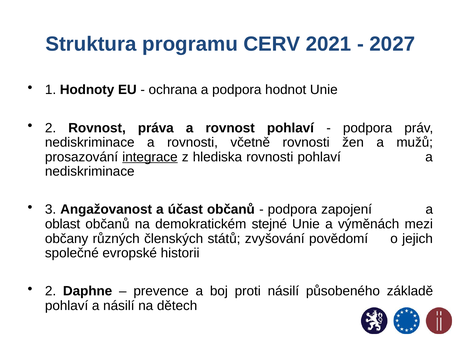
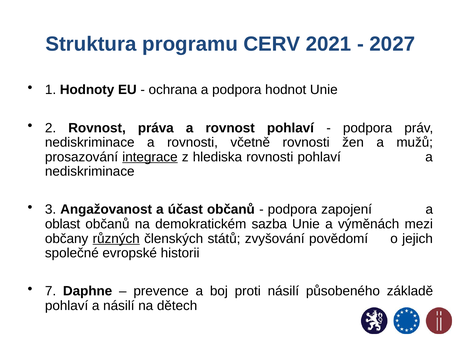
stejné: stejné -> sazba (269, 224)
různých underline: none -> present (116, 238)
2: 2 -> 7 (51, 291)
